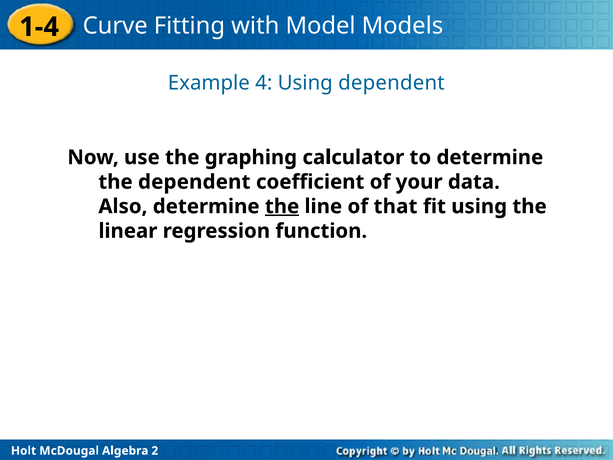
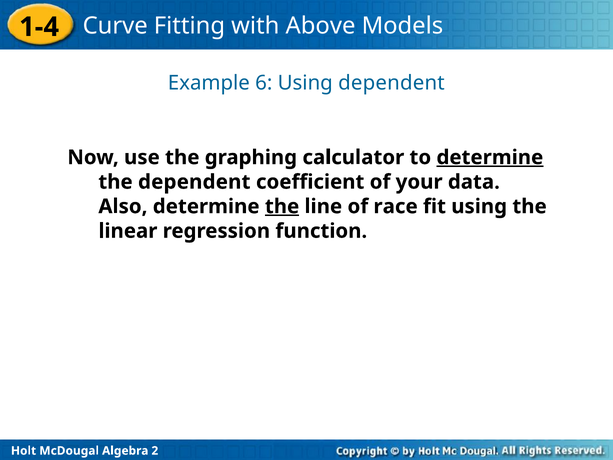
Model: Model -> Above (321, 26)
4: 4 -> 6 (264, 83)
determine underline: none -> present (490, 157)
that: that -> race (396, 206)
